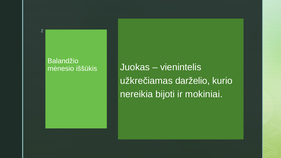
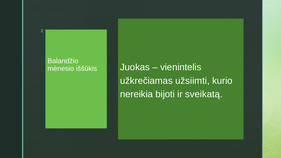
darželio: darželio -> užsiimti (192, 81)
mokiniai: mokiniai -> sveikatą (204, 94)
